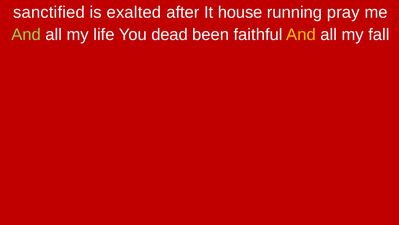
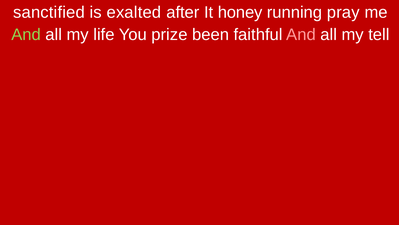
house: house -> honey (240, 12)
dead: dead -> prize (169, 34)
And colour: yellow -> pink (301, 34)
fall: fall -> tell (379, 34)
